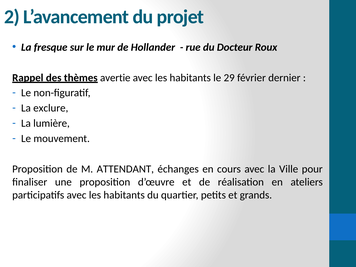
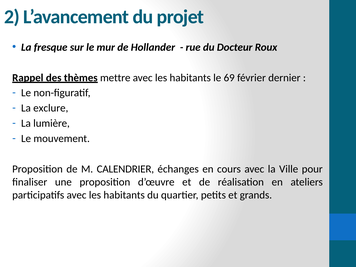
avertie: avertie -> mettre (115, 78)
29: 29 -> 69 (229, 78)
ATTENDANT: ATTENDANT -> CALENDRIER (125, 169)
